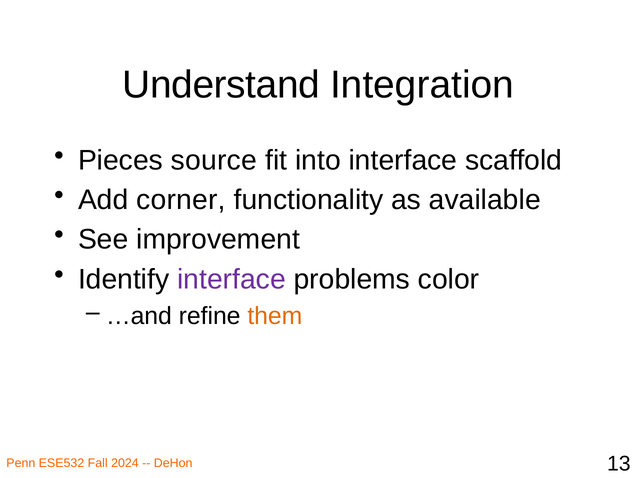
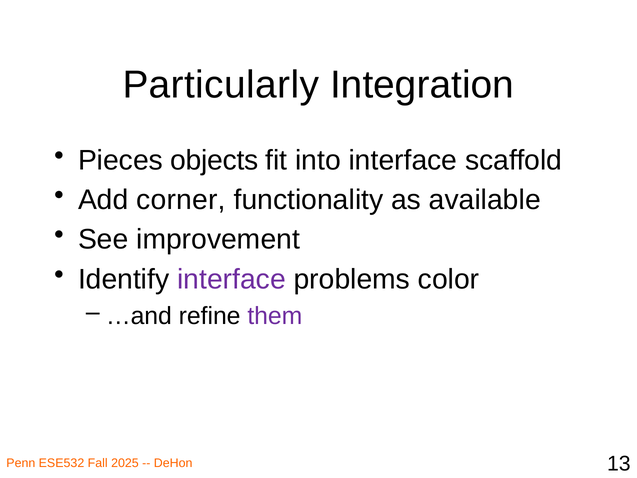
Understand: Understand -> Particularly (221, 85)
source: source -> objects (214, 160)
them colour: orange -> purple (275, 316)
2024: 2024 -> 2025 (125, 463)
